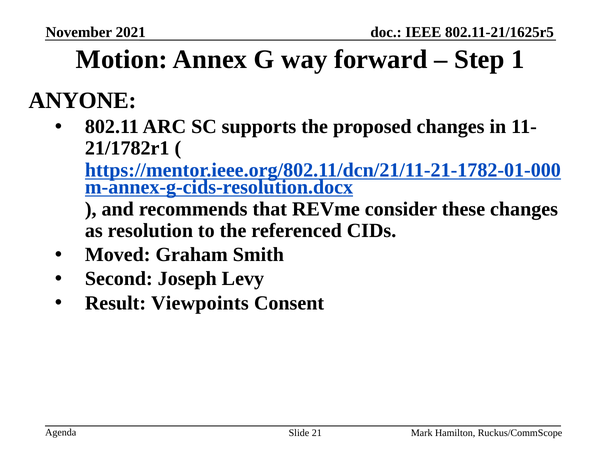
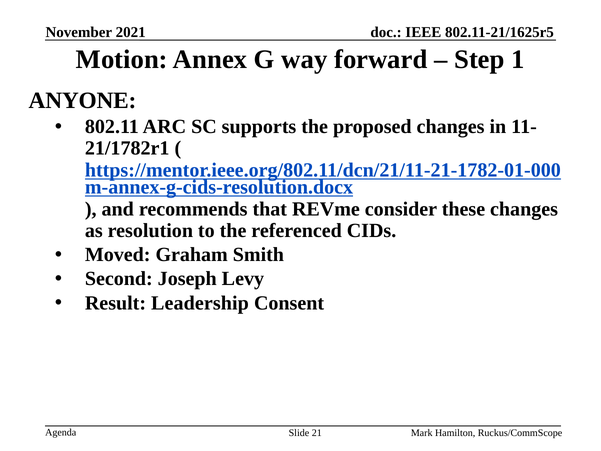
Viewpoints: Viewpoints -> Leadership (200, 303)
